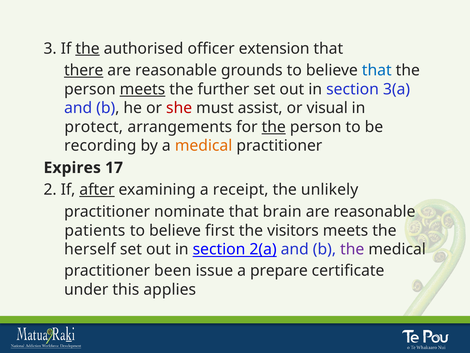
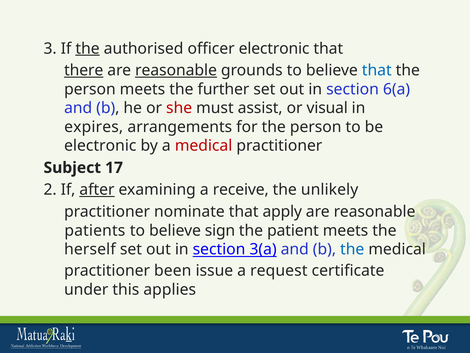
officer extension: extension -> electronic (274, 48)
reasonable underline: none -> present (176, 70)
meets underline: present -> none (142, 89)
3(a: 3(a -> 6(a (397, 89)
protect: protect -> expires (94, 127)
the underline: present -> none (274, 127)
recording: recording -> electronic (100, 146)
medical colour: orange -> red (204, 146)
Expires: Expires -> Subject (72, 168)
receipt: receipt -> receive (241, 189)
brain: brain -> apply (282, 211)
first: first -> sign (220, 230)
visitors: visitors -> patient (293, 230)
2(a: 2(a -> 3(a (263, 249)
the colour: purple -> blue (352, 249)
prepare: prepare -> request (279, 270)
